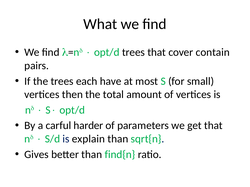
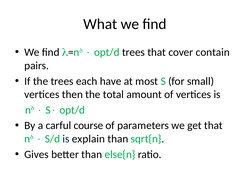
harder: harder -> course (88, 126)
find{n: find{n -> else{n (120, 155)
